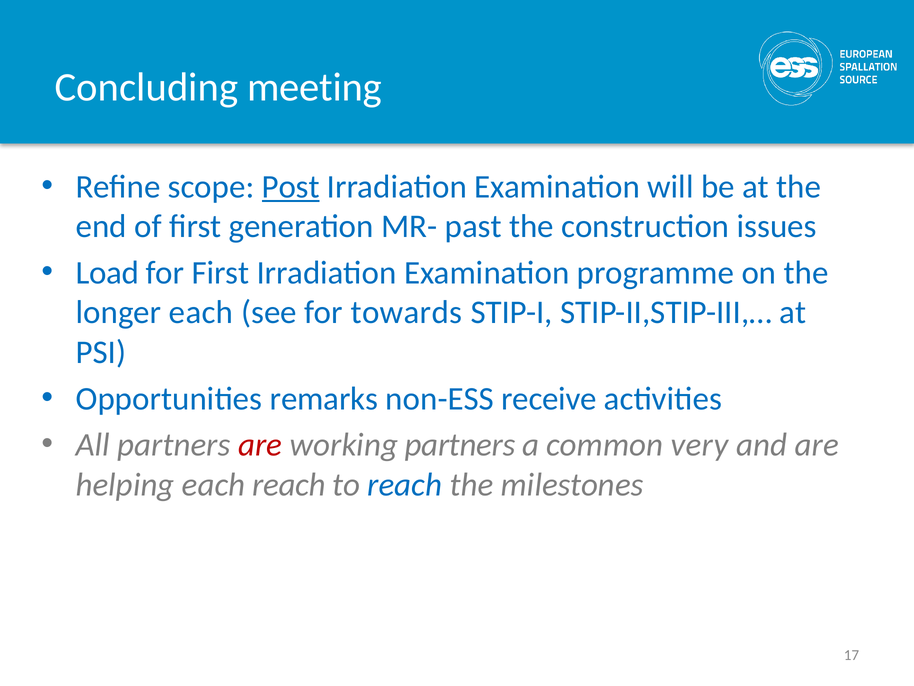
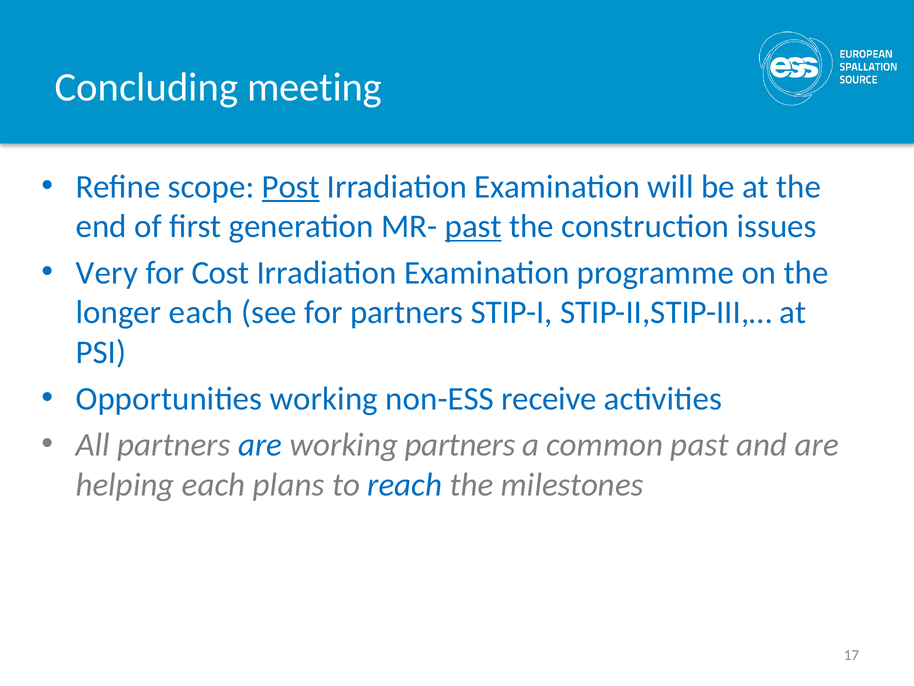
past underline: none -> present (473, 226)
Load: Load -> Very (107, 273)
for First: First -> Cost (220, 273)
for towards: towards -> partners (407, 312)
Opportunities remarks: remarks -> working (324, 398)
are colour: red -> blue (260, 445)
common very: very -> past (700, 445)
each reach: reach -> plans (289, 484)
